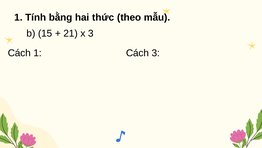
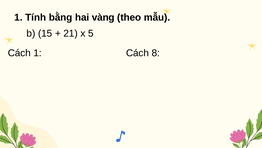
thức: thức -> vàng (103, 17)
x 3: 3 -> 5 (91, 33)
Cách 3: 3 -> 8 (156, 53)
